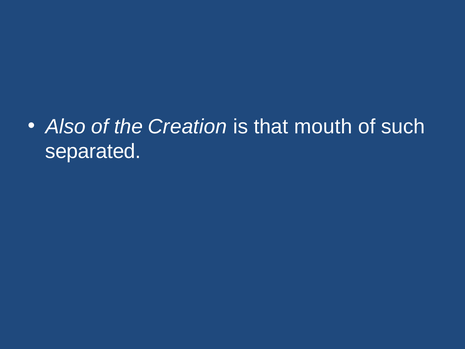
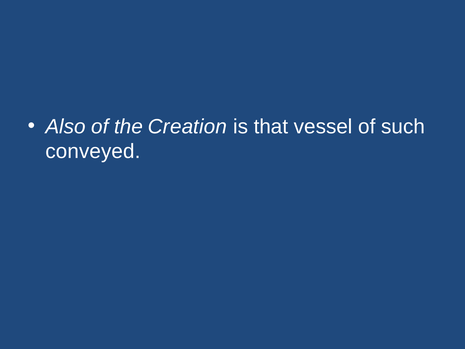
mouth: mouth -> vessel (323, 126)
separated: separated -> conveyed (93, 151)
